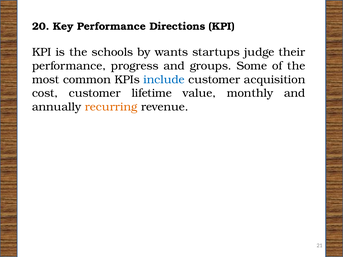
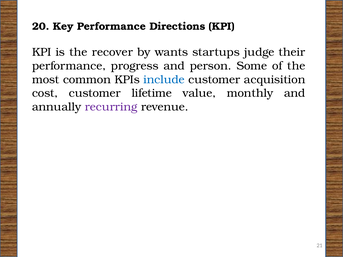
schools: schools -> recover (112, 52)
groups: groups -> person (211, 66)
recurring colour: orange -> purple (111, 107)
